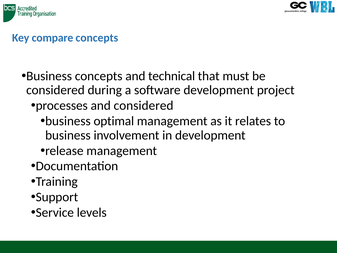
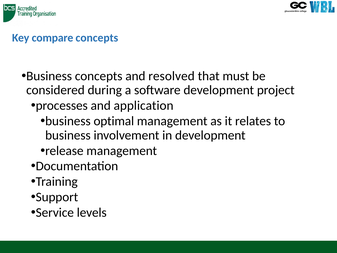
technical: technical -> resolved (172, 76)
and considered: considered -> application (144, 106)
